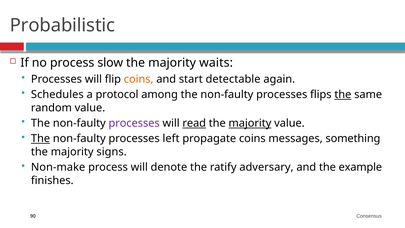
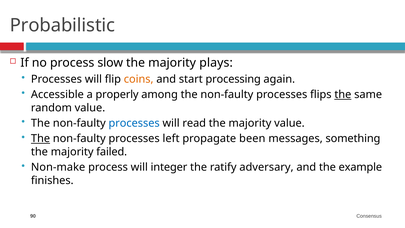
waits: waits -> plays (216, 63)
detectable: detectable -> processing (233, 79)
Schedules: Schedules -> Accessible (57, 94)
protocol: protocol -> properly (117, 94)
processes colour: purple -> blue (134, 123)
read underline: present -> none (194, 123)
majority underline: present -> none (250, 123)
propagate coins: coins -> been (252, 139)
signs: signs -> failed (112, 152)
denote: denote -> integer (169, 167)
